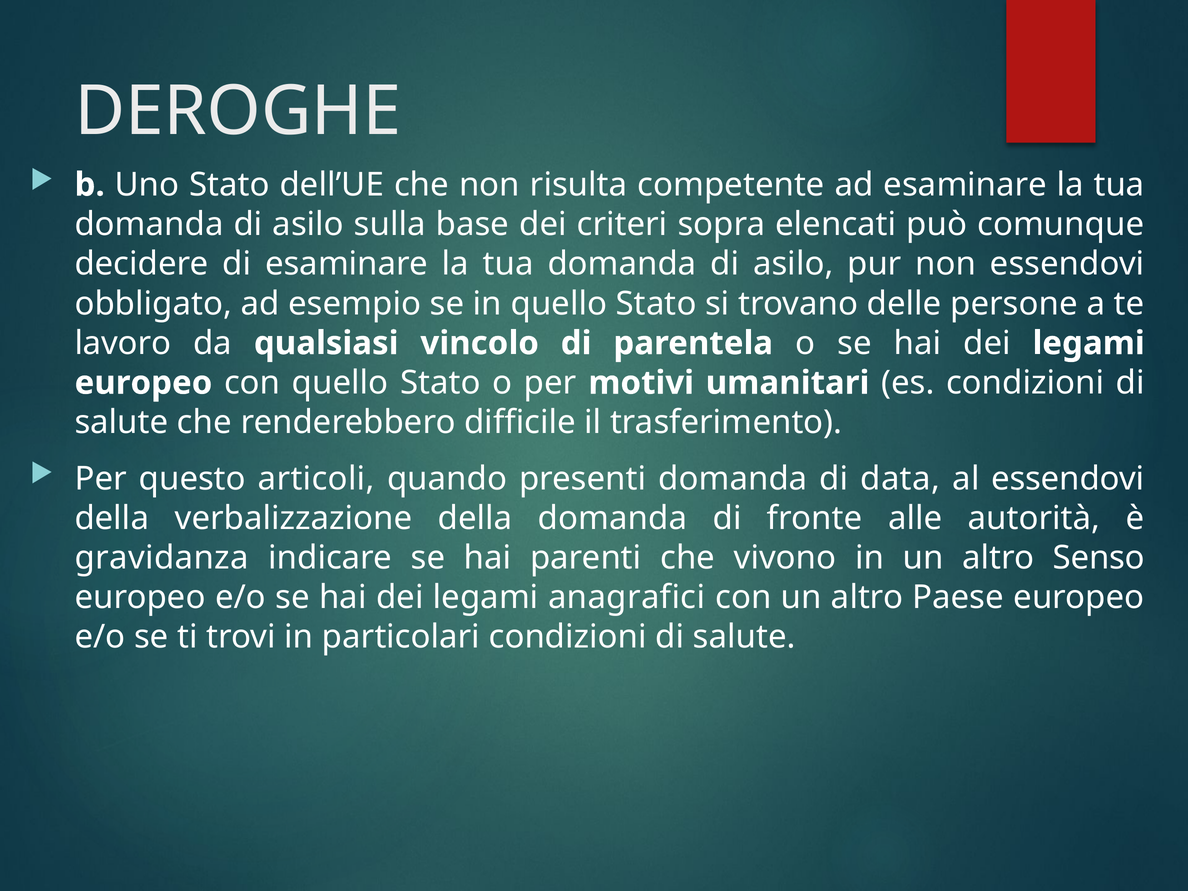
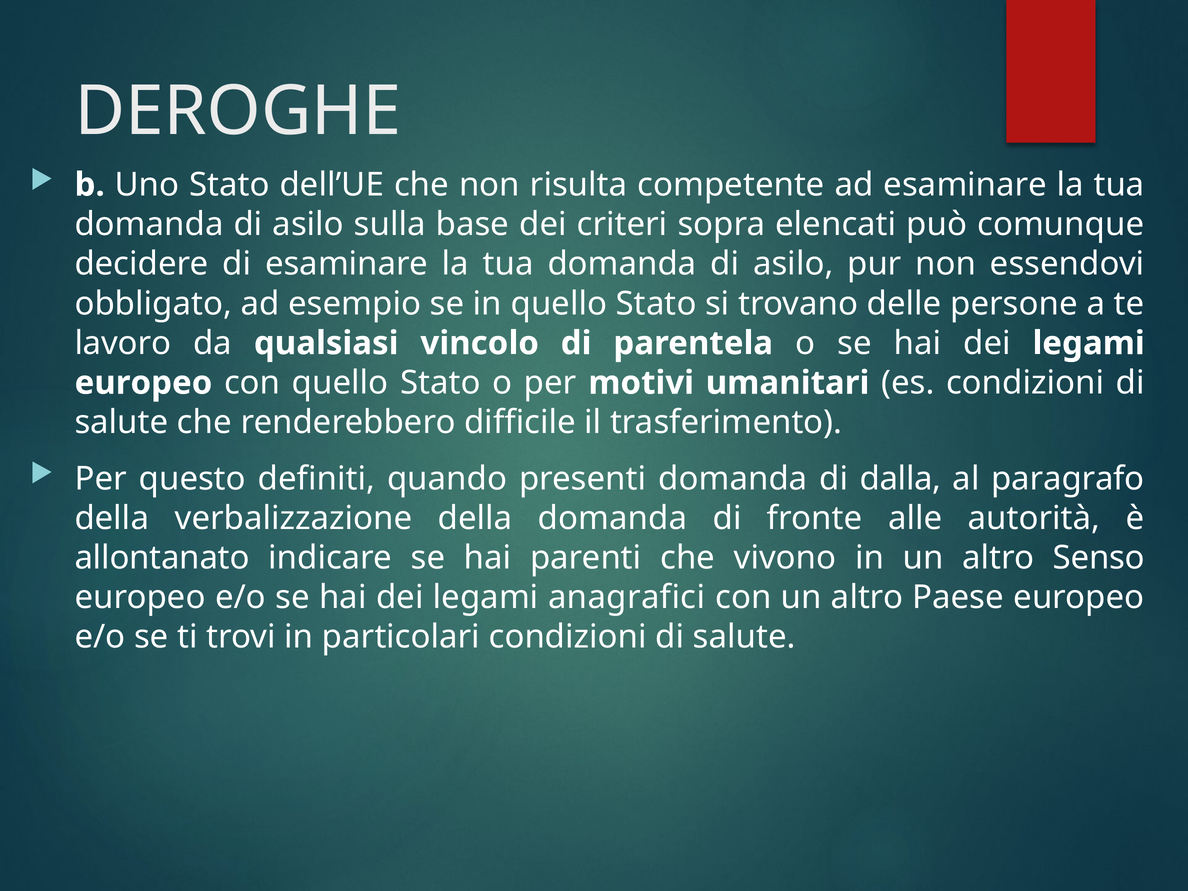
articoli: articoli -> definiti (316, 479)
data: data -> dalla (901, 479)
al essendovi: essendovi -> paragrafo (1068, 479)
gravidanza: gravidanza -> allontanato (162, 558)
